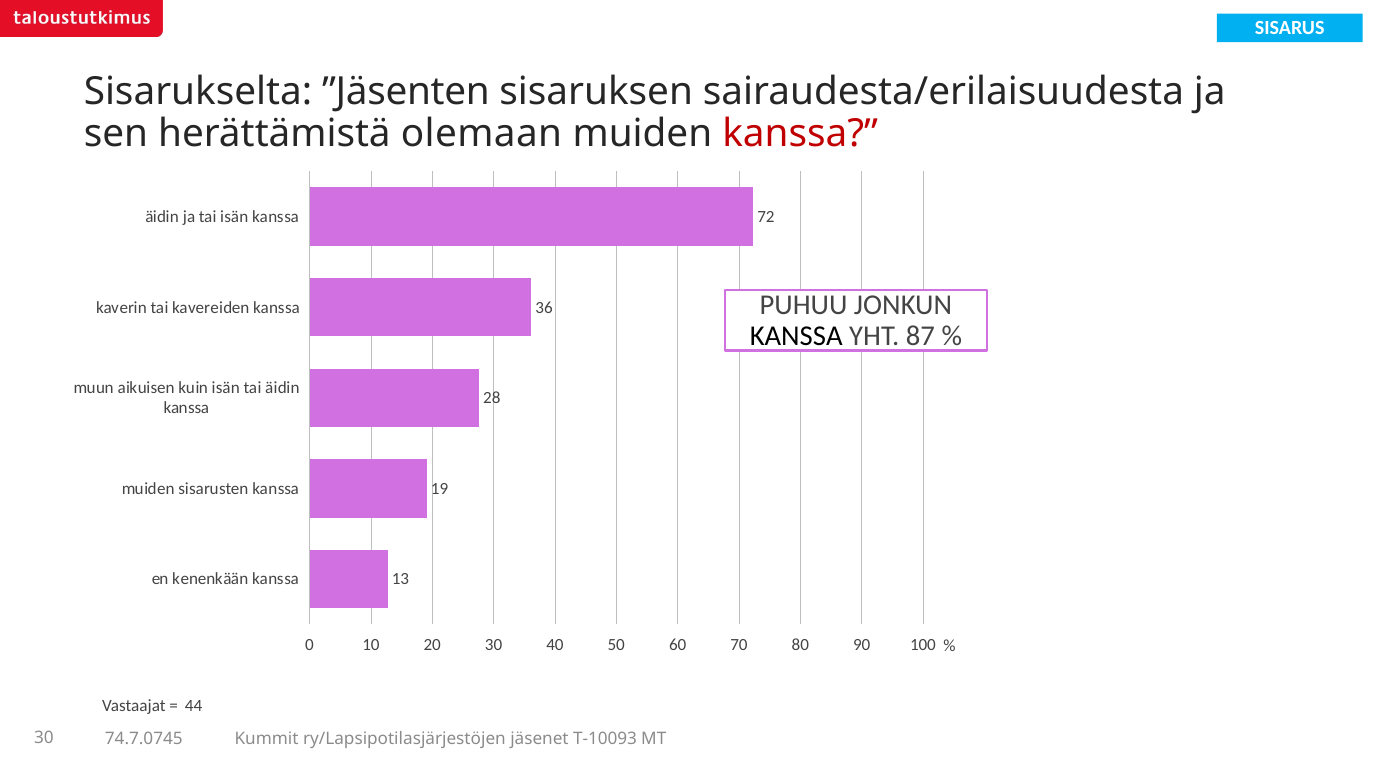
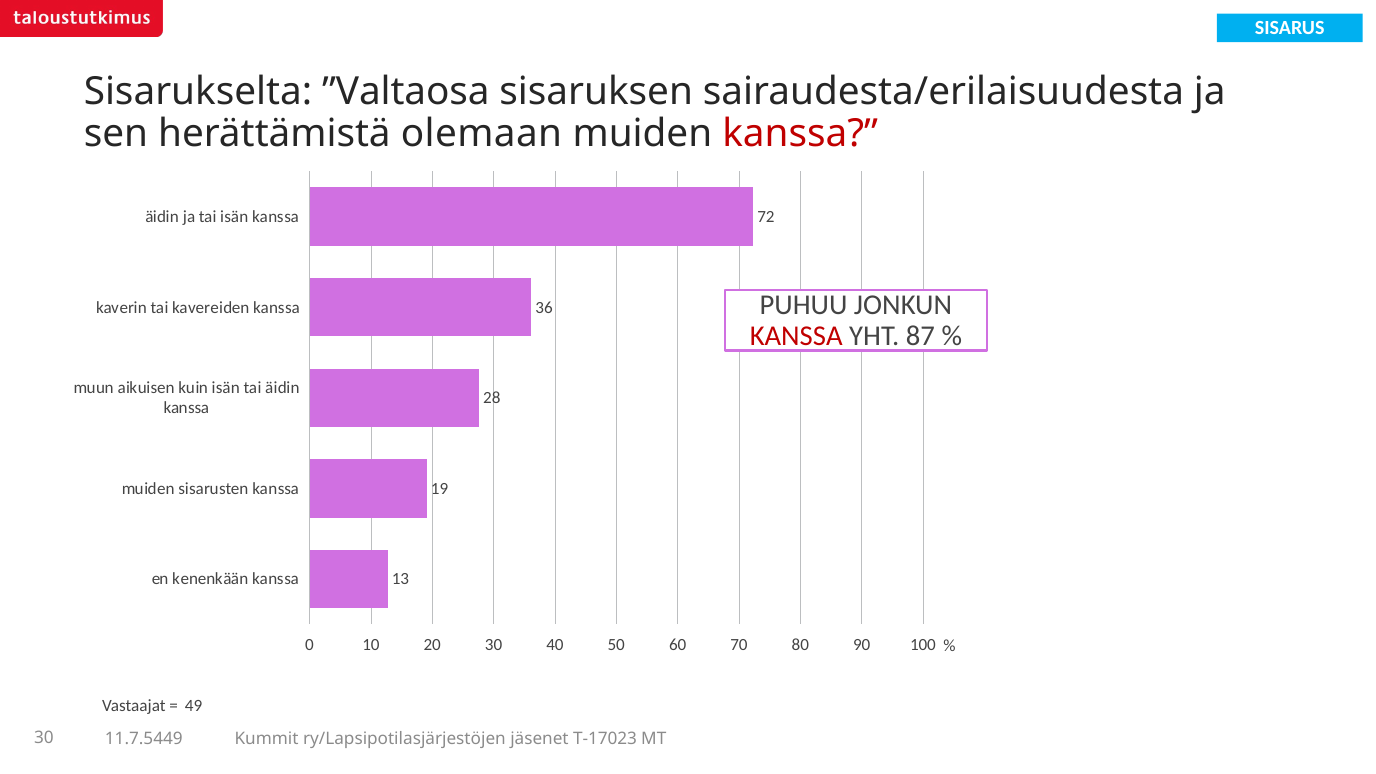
”Jäsenten: ”Jäsenten -> ”Valtaosa (406, 92)
KANSSA colour: black -> red (796, 336)
44: 44 -> 49 (194, 706)
74.7.0745: 74.7.0745 -> 11.7.5449 (144, 739)
T-10093: T-10093 -> T-17023 (605, 739)
